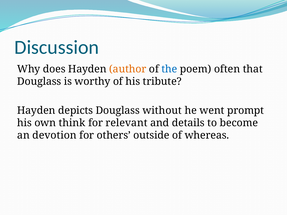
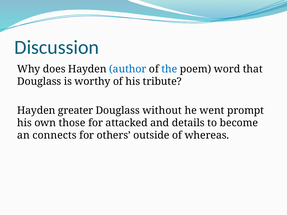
author colour: orange -> blue (128, 69)
often: often -> word (227, 69)
depicts: depicts -> greater (76, 111)
think: think -> those (72, 123)
relevant: relevant -> attacked (127, 123)
devotion: devotion -> connects (54, 135)
